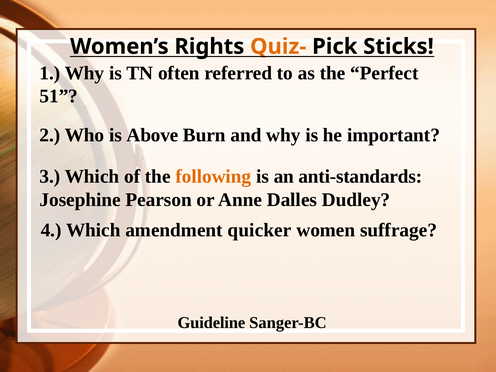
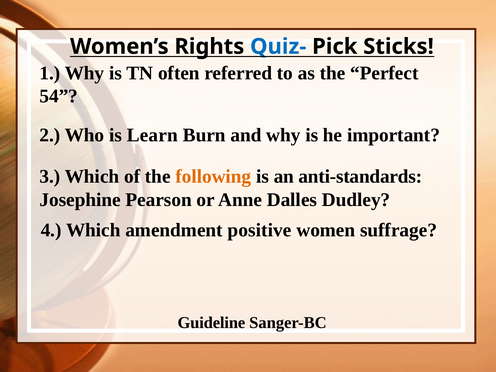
Quiz- colour: orange -> blue (278, 47)
51: 51 -> 54 (59, 96)
Above: Above -> Learn (152, 135)
quicker: quicker -> positive (260, 230)
